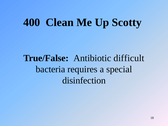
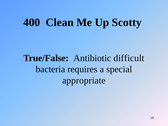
disinfection: disinfection -> appropriate (84, 80)
